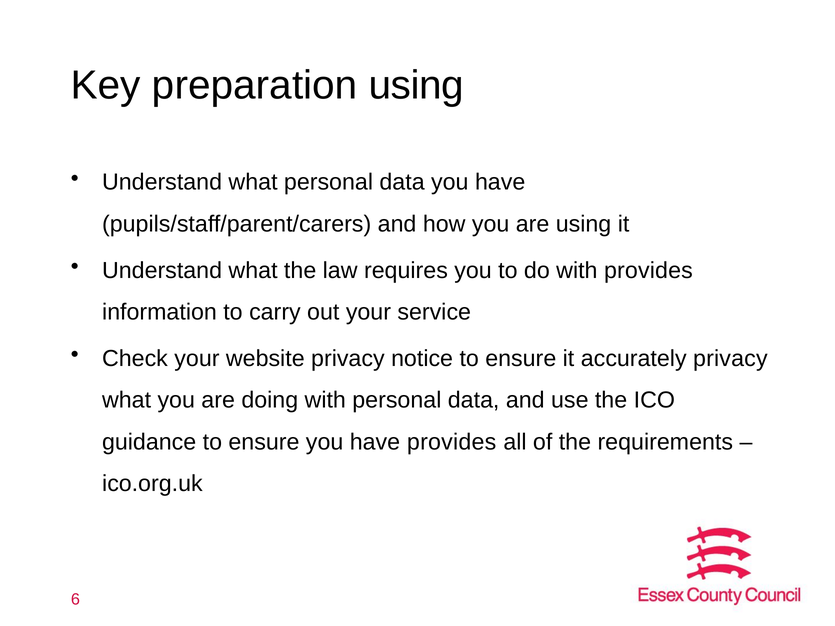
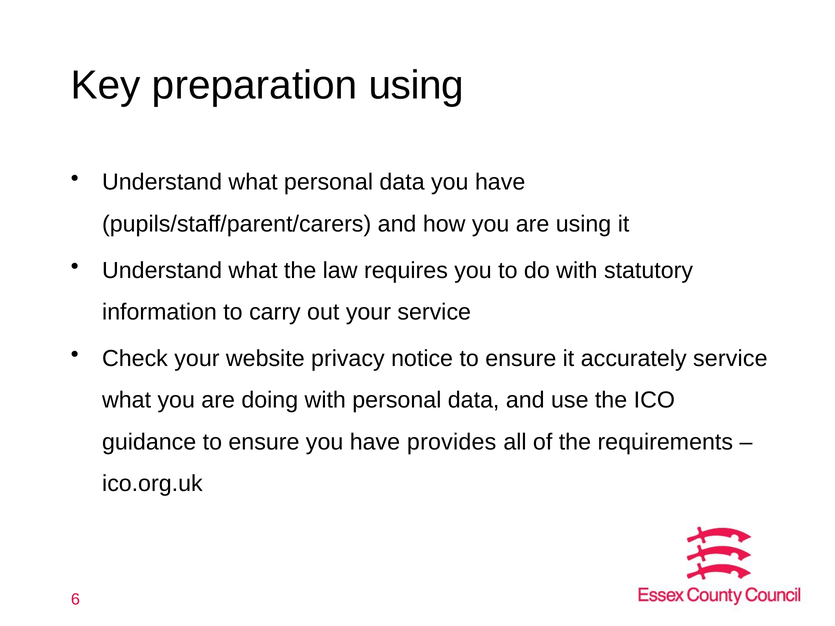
with provides: provides -> statutory (649, 270)
accurately privacy: privacy -> service (730, 359)
